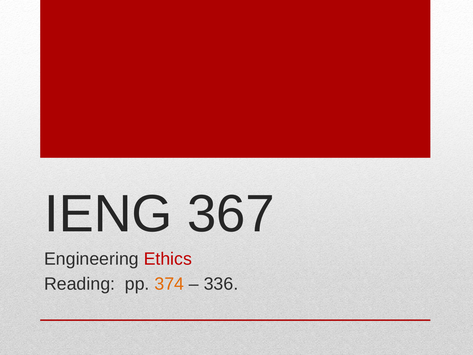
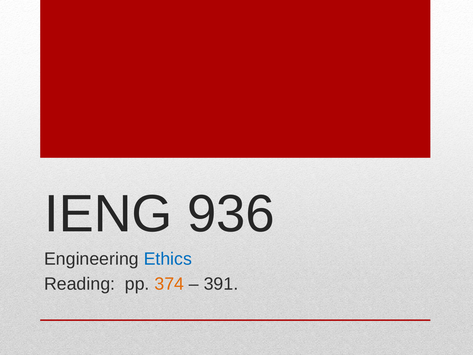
367: 367 -> 936 (231, 214)
Ethics colour: red -> blue (168, 259)
336: 336 -> 391 (221, 284)
